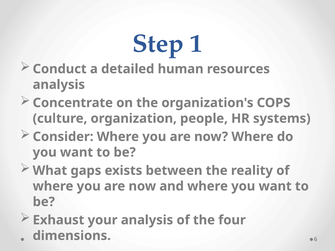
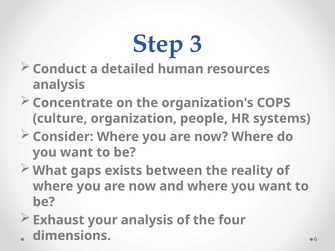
1: 1 -> 3 (196, 44)
